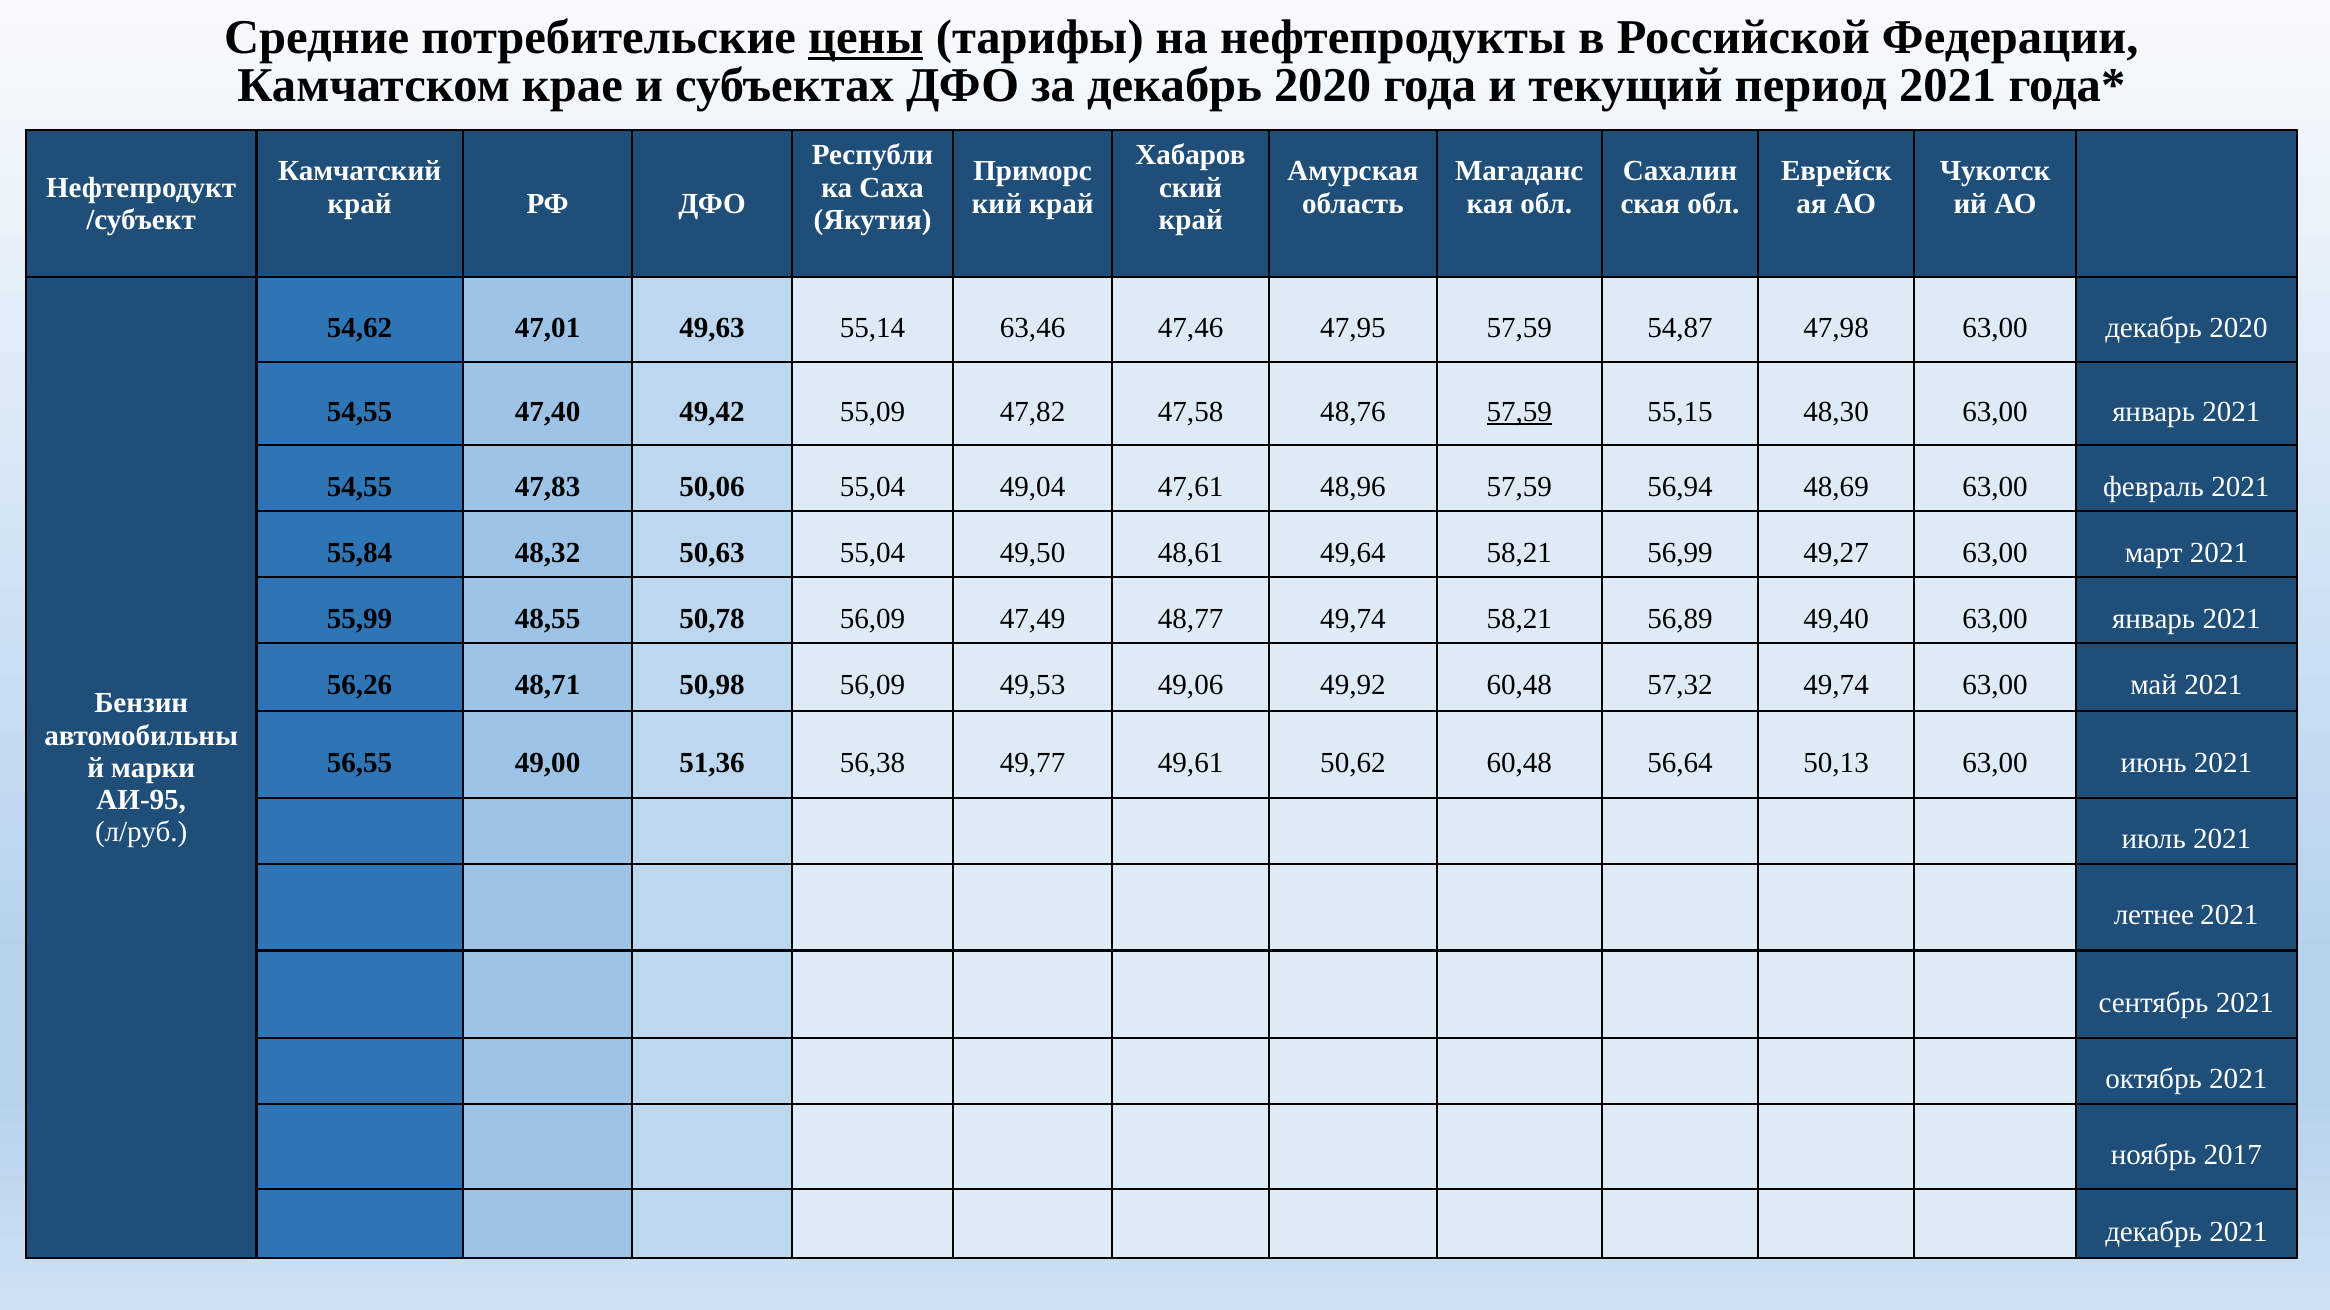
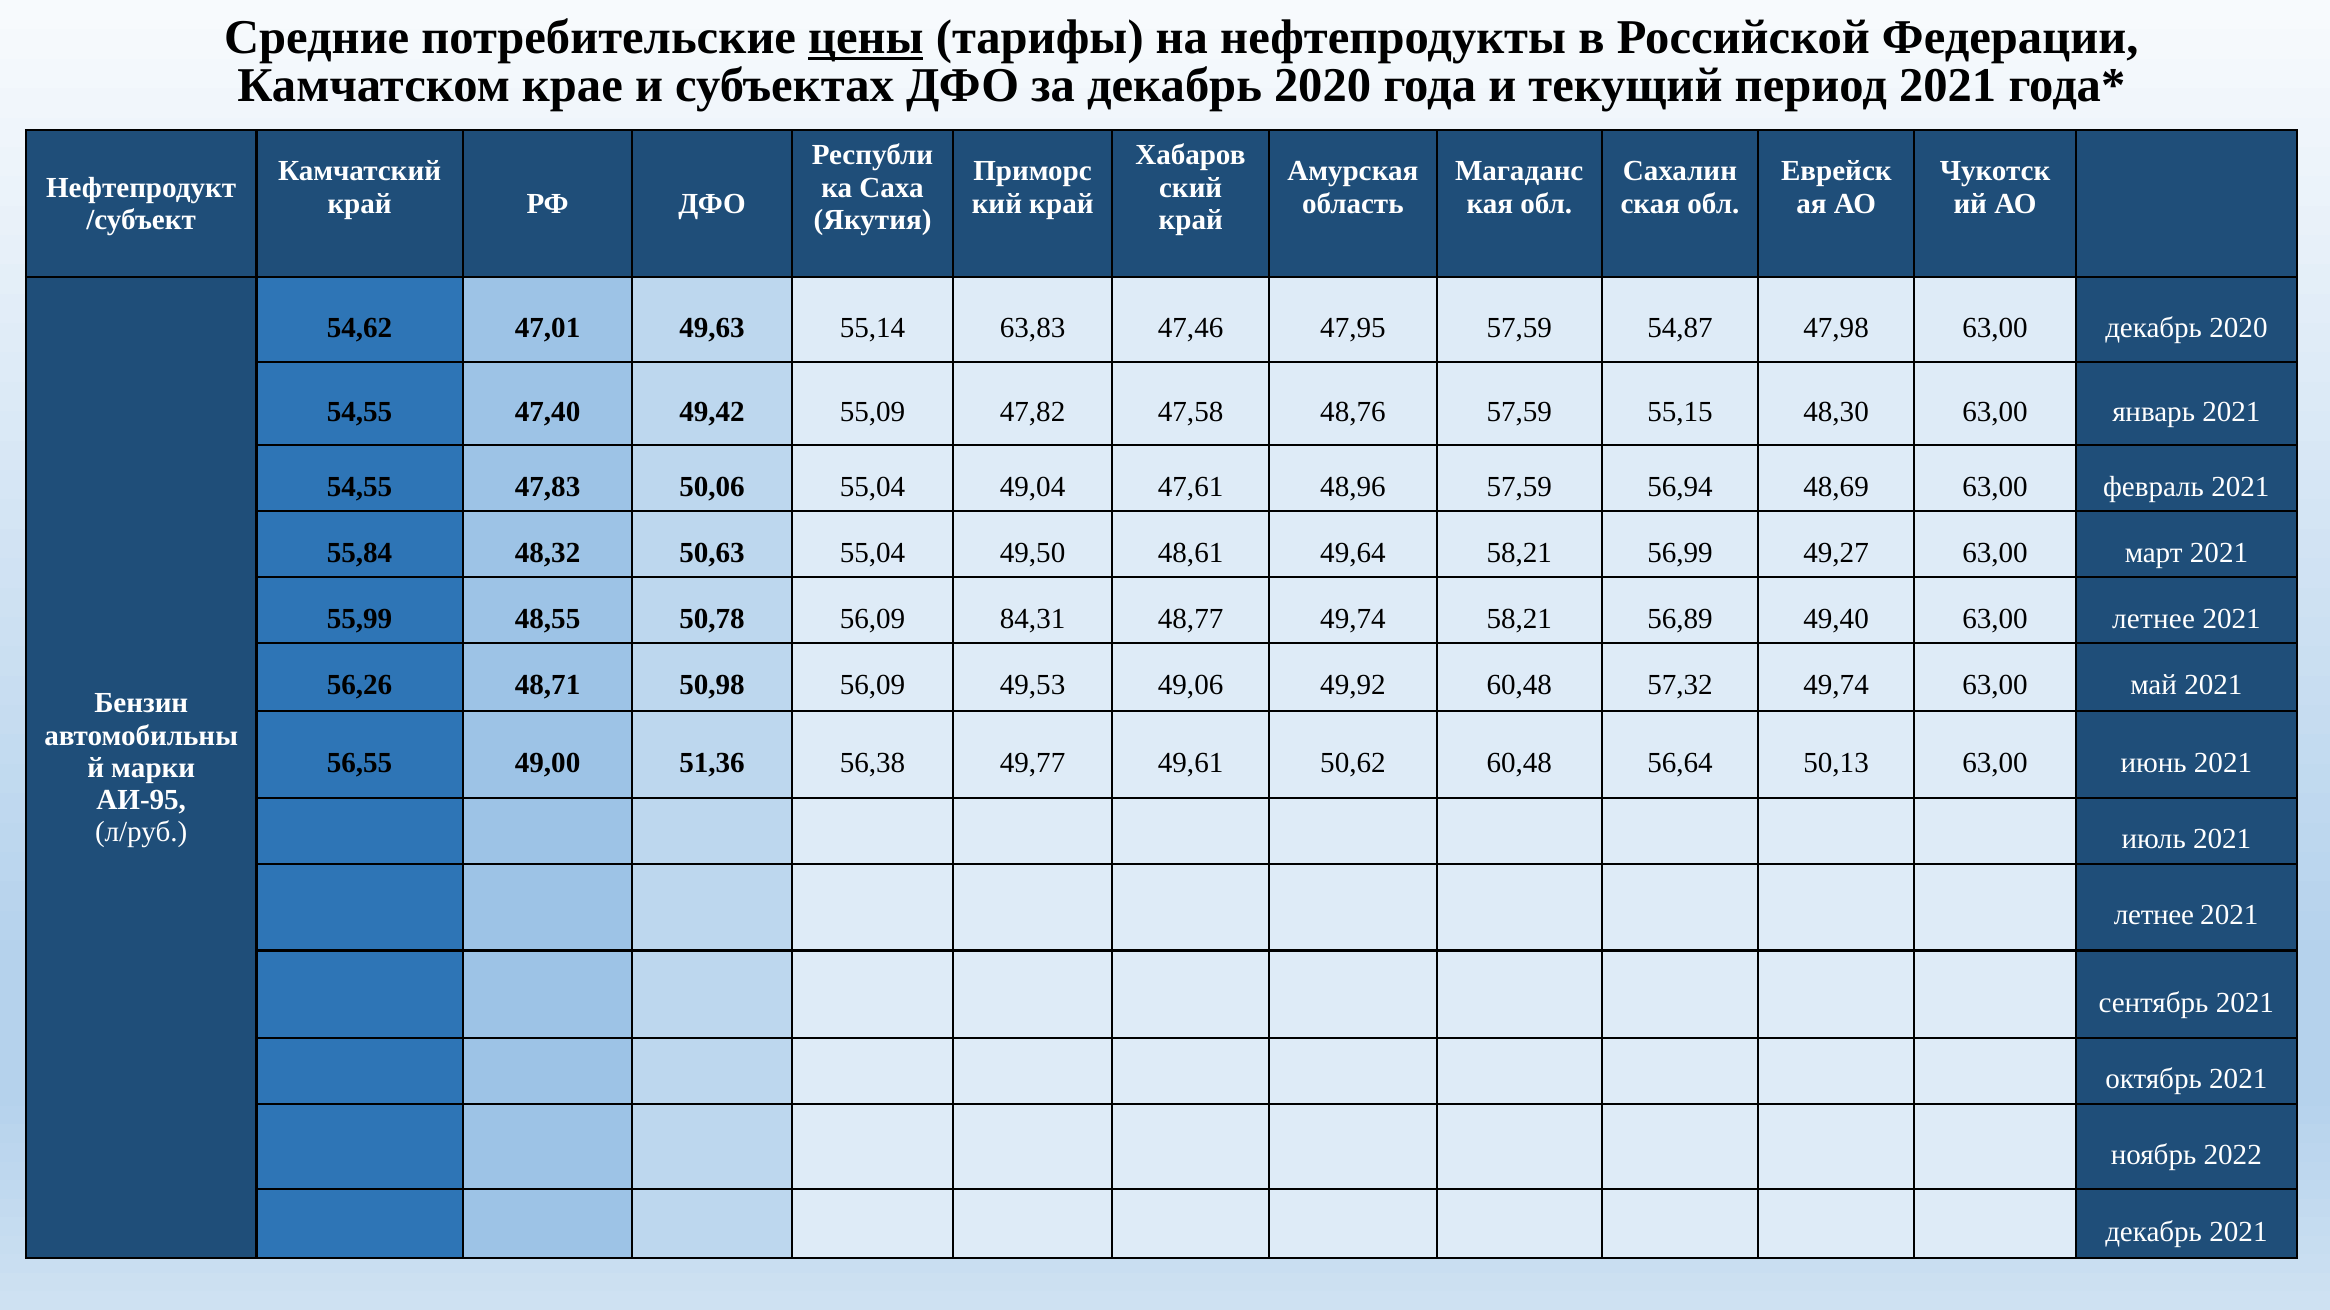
63,46: 63,46 -> 63,83 (1033, 328)
57,59 underline: present -> none (1519, 412)
47,49: 47,49 -> 84,31 (1033, 619)
49,40 63,00 январь: январь -> летнее (2154, 619)
2017: 2017 -> 2022 (2233, 1156)
